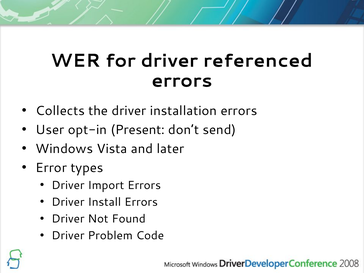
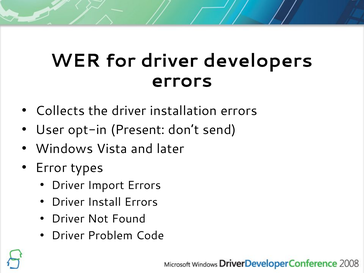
referenced: referenced -> developers (258, 61)
